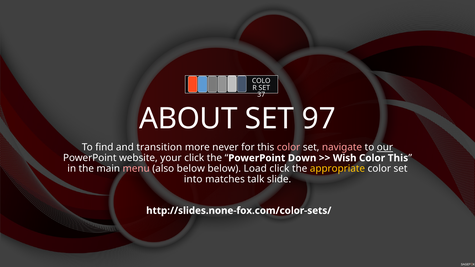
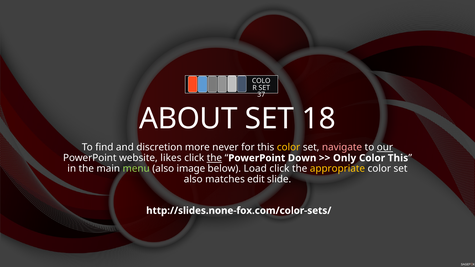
97: 97 -> 18 (319, 119)
transition: transition -> discretion (159, 147)
color colour: pink -> yellow (289, 147)
your: your -> likes (171, 158)
the underline: none -> present (214, 158)
Wish: Wish -> Only (345, 158)
menu colour: pink -> light green (136, 169)
also below: below -> image (191, 169)
into: into -> also (193, 179)
talk: talk -> edit (256, 179)
